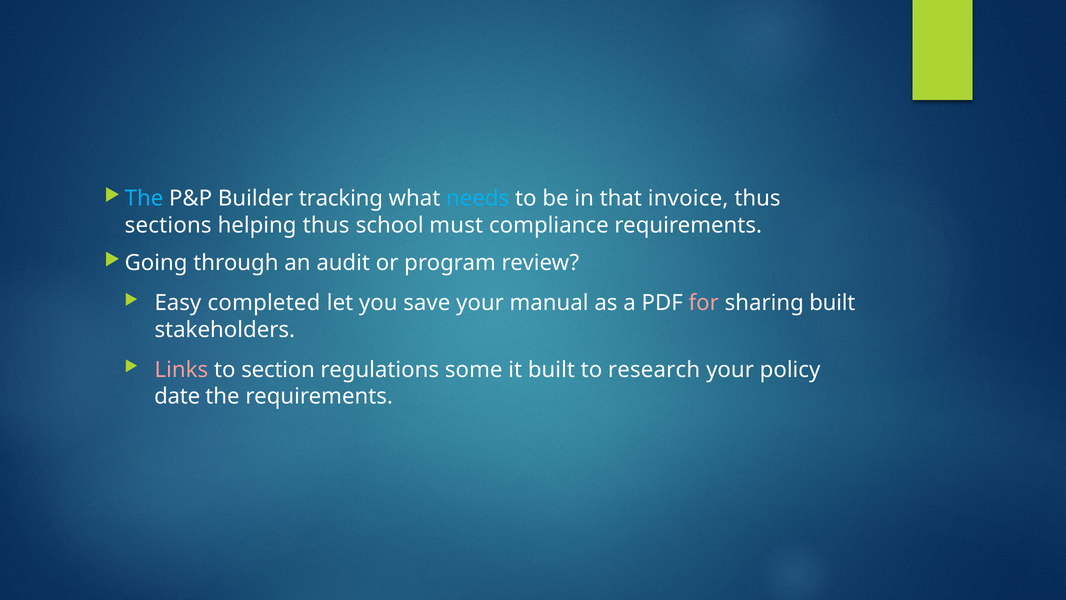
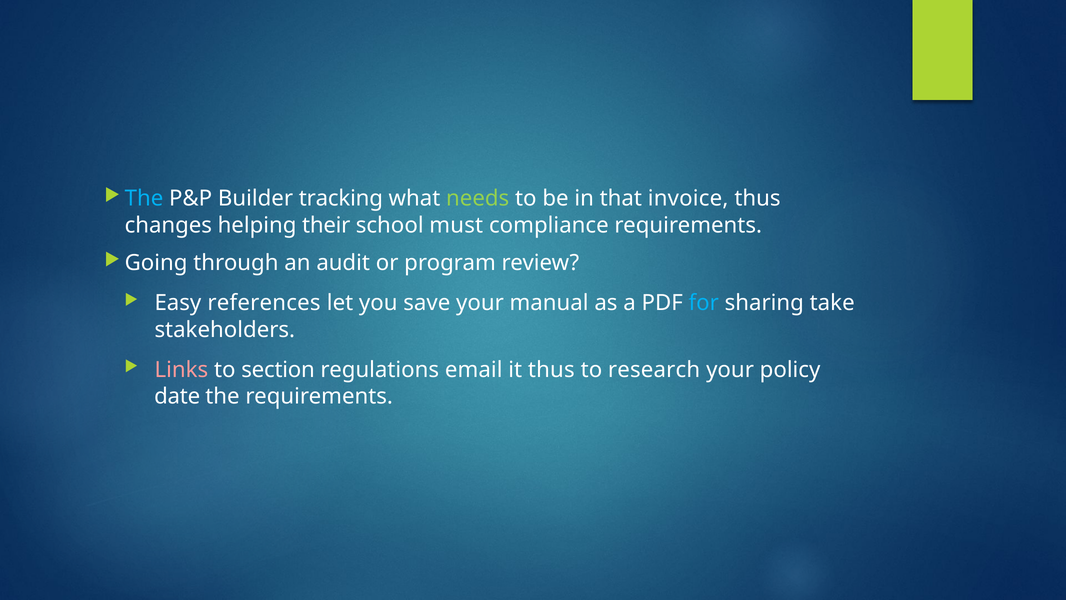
needs colour: light blue -> light green (478, 198)
sections: sections -> changes (168, 225)
helping thus: thus -> their (326, 225)
completed: completed -> references (264, 303)
for colour: pink -> light blue (704, 303)
sharing built: built -> take (832, 303)
some: some -> email (474, 369)
it built: built -> thus (551, 369)
